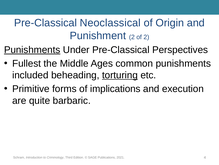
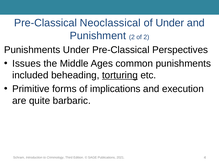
of Origin: Origin -> Under (170, 23)
Punishments underline: present -> none (32, 50)
Fullest: Fullest -> Issues (27, 63)
